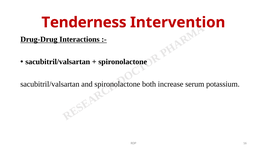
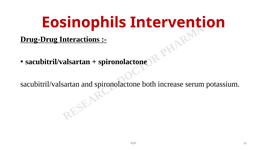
Tenderness: Tenderness -> Eosinophils (84, 22)
